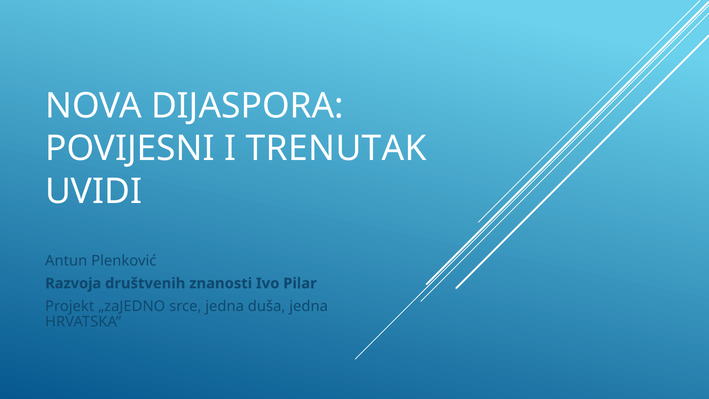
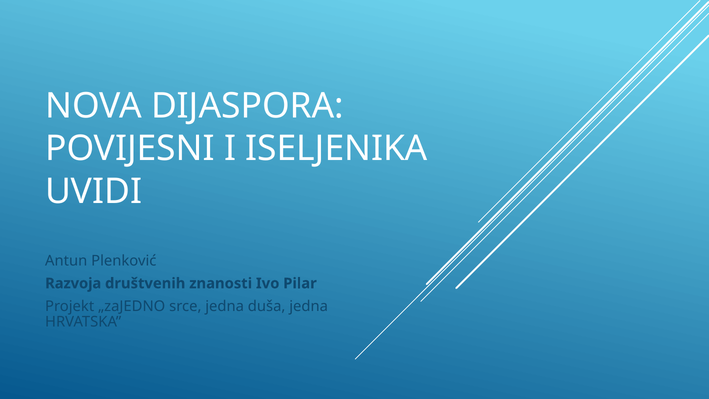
TRENUTAK: TRENUTAK -> ISELJENIKA (336, 149)
